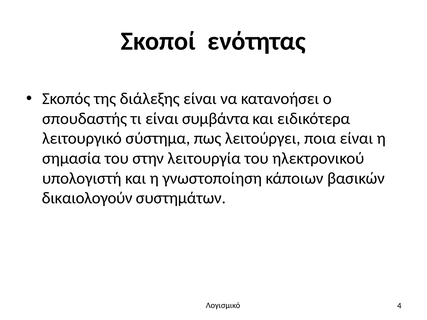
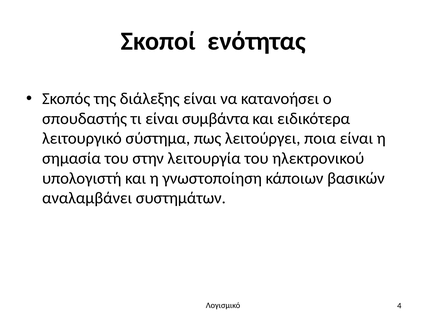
δικαιολογούν: δικαιολογούν -> αναλαμβάνει (87, 198)
